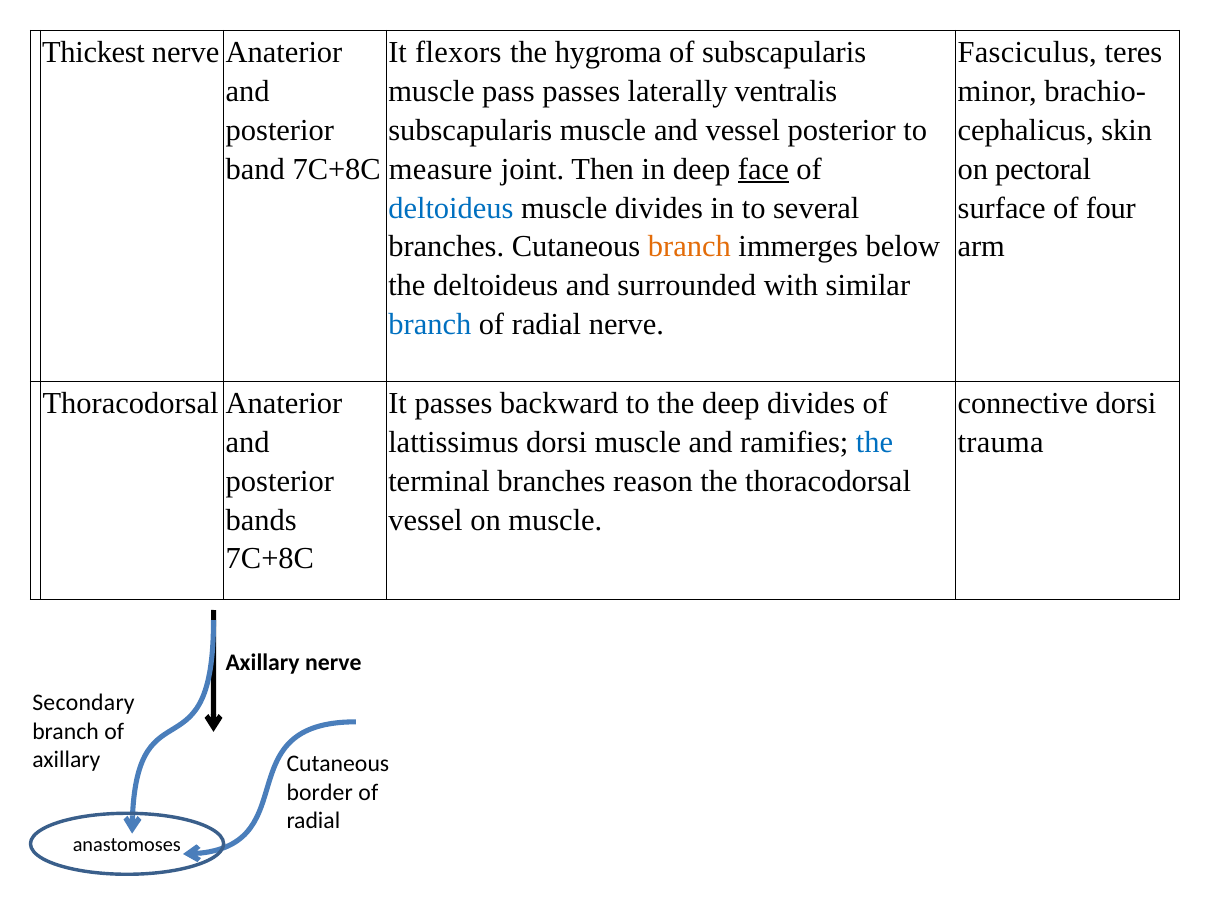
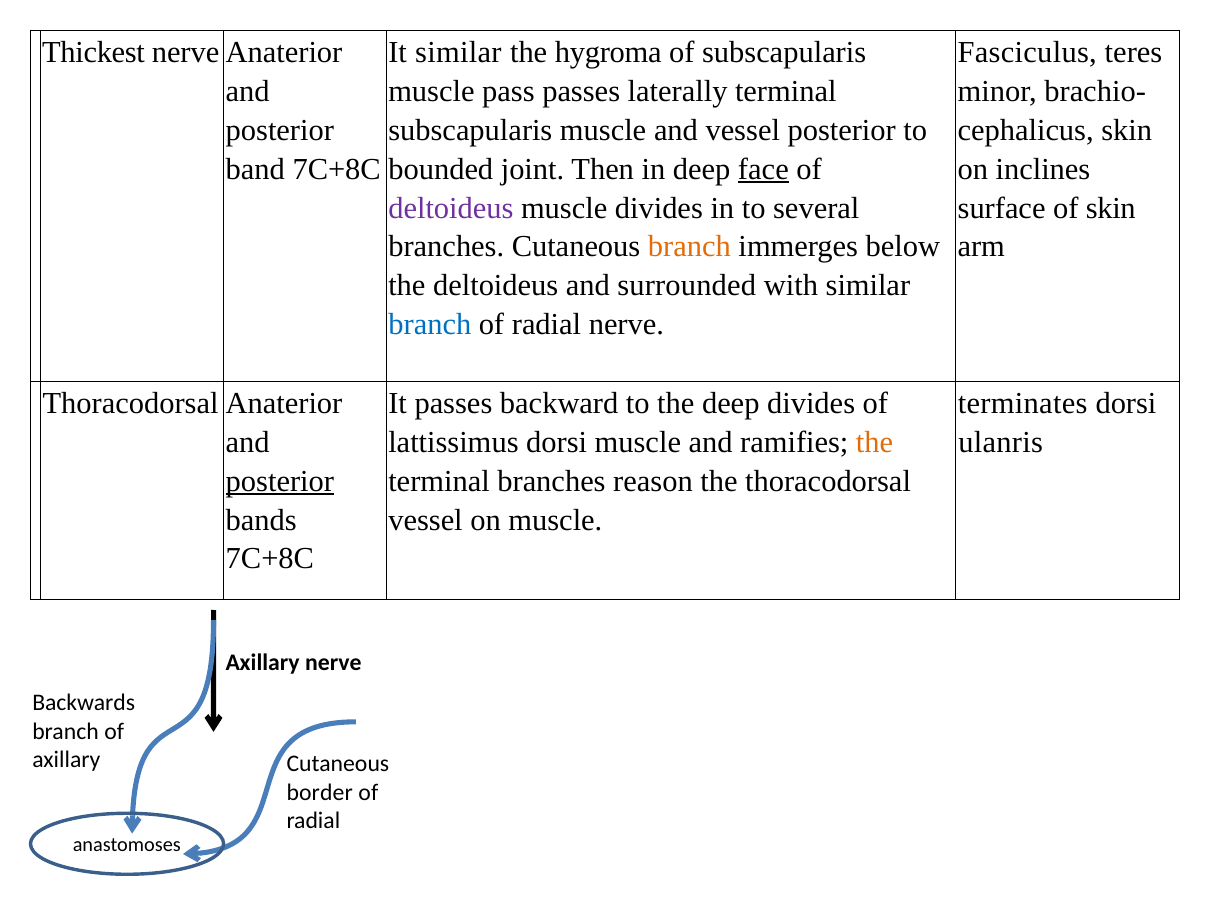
It flexors: flexors -> similar (458, 53)
laterally ventralis: ventralis -> terminal (786, 92)
measure: measure -> bounded (441, 169)
pectoral: pectoral -> inclines (1043, 169)
deltoideus colour: blue -> purple (451, 208)
of four: four -> skin (1111, 208)
connective: connective -> terminates (1023, 404)
the colour: blue -> orange (875, 442)
trauma: trauma -> ulanris (1001, 442)
posterior underline: none -> present (280, 481)
Secondary: Secondary -> Backwards (84, 703)
